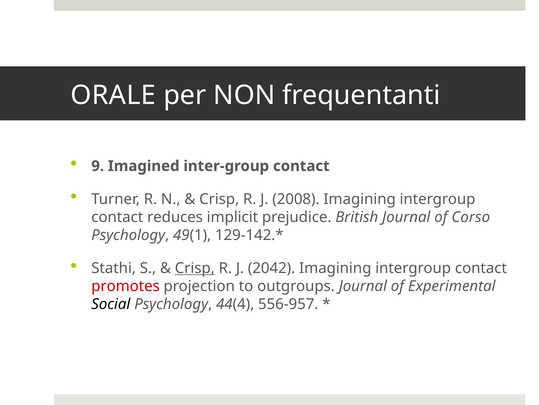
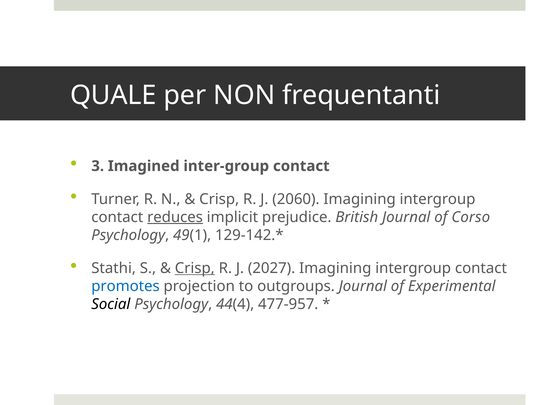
ORALE: ORALE -> QUALE (113, 95)
9: 9 -> 3 (98, 166)
2008: 2008 -> 2060 (296, 199)
reduces underline: none -> present (175, 217)
2042: 2042 -> 2027 (272, 268)
promotes colour: red -> blue (125, 286)
556-957: 556-957 -> 477-957 (288, 304)
